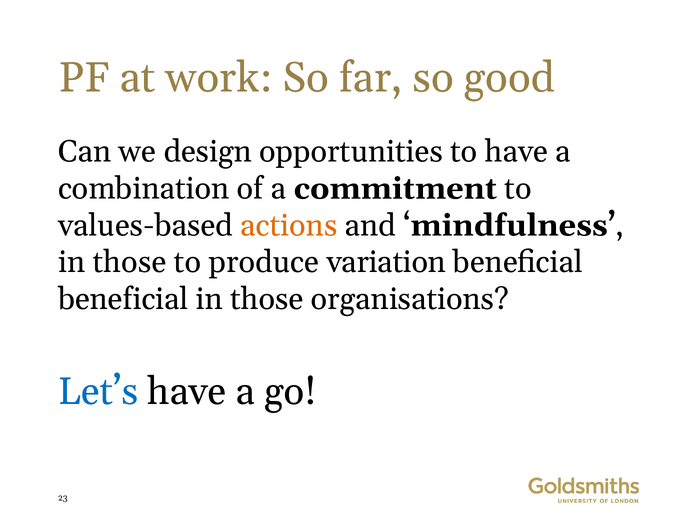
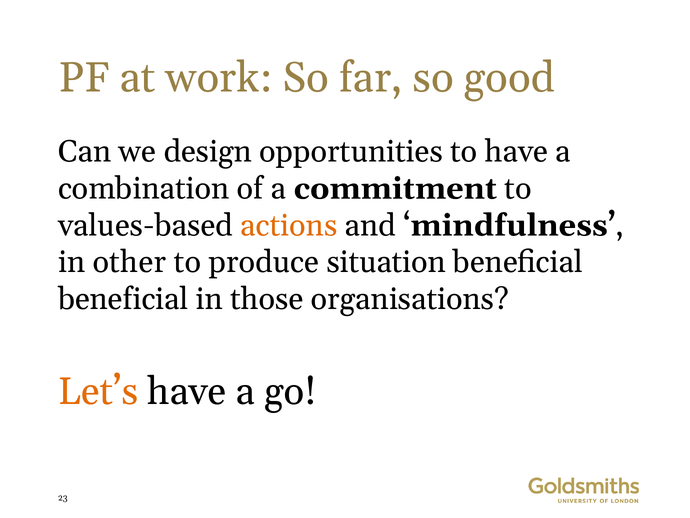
those: those -> other (129, 262)
variation: variation -> situation (386, 262)
Let’s colour: blue -> orange (98, 391)
